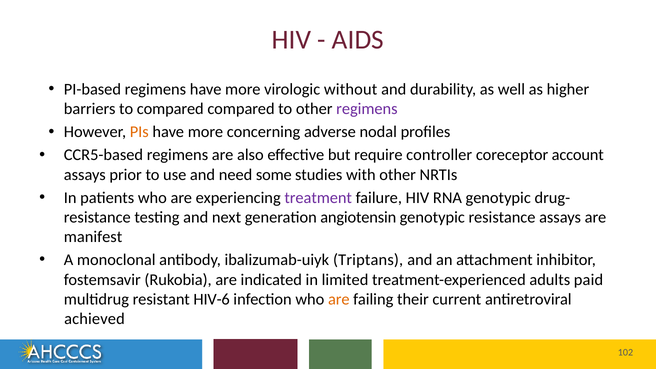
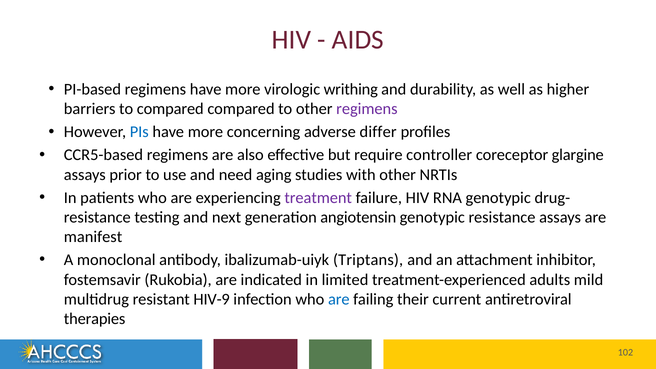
without: without -> writhing (351, 89)
PIs colour: orange -> blue (139, 132)
nodal: nodal -> differ (378, 132)
account: account -> glargine (578, 155)
some: some -> aging (274, 175)
paid: paid -> mild (589, 280)
HIV-6: HIV-6 -> HIV-9 (212, 299)
are colour: orange -> blue (339, 299)
achieved: achieved -> therapies (95, 319)
